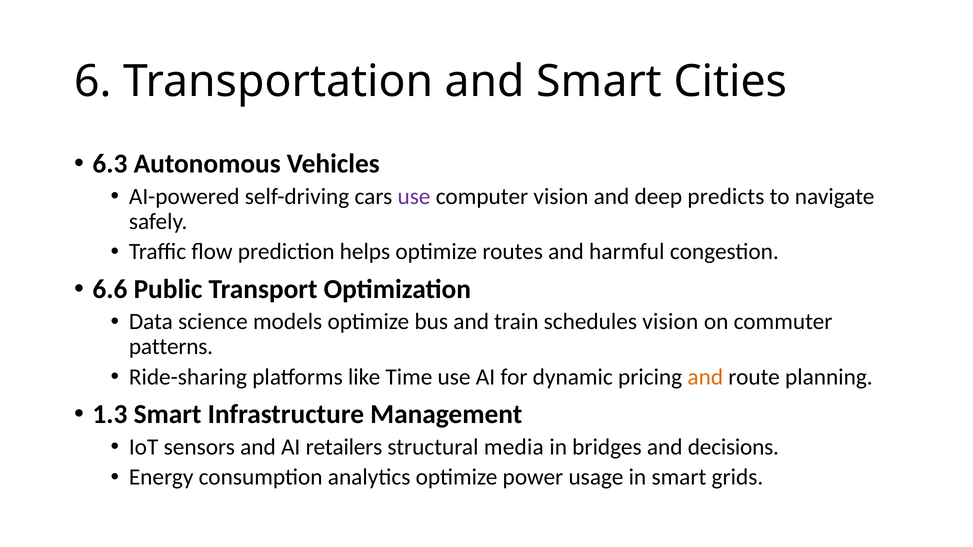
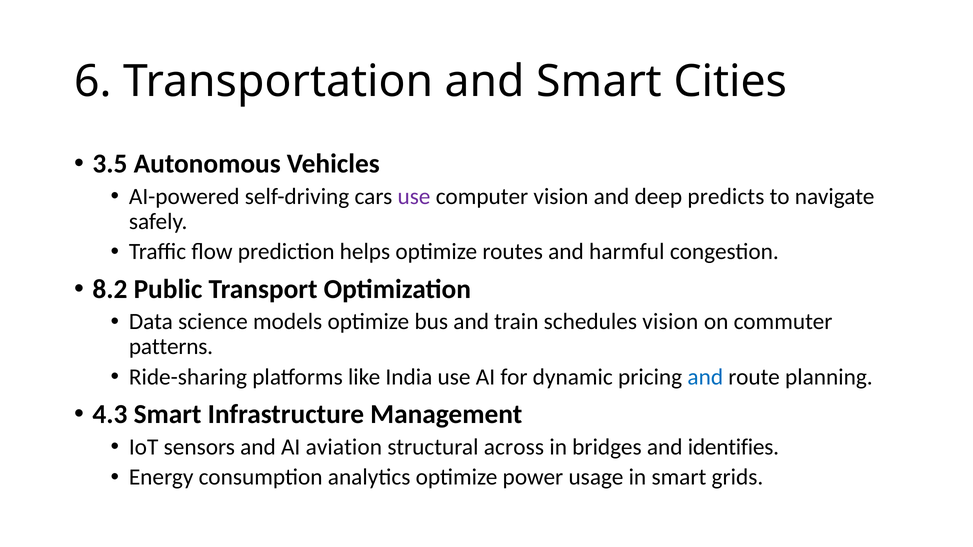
6.3: 6.3 -> 3.5 (110, 164)
6.6: 6.6 -> 8.2 (110, 289)
Time: Time -> India (409, 377)
and colour: orange -> blue (705, 377)
1.3: 1.3 -> 4.3 (110, 415)
retailers: retailers -> aviation (344, 447)
media: media -> across (514, 447)
decisions: decisions -> identifies (733, 447)
